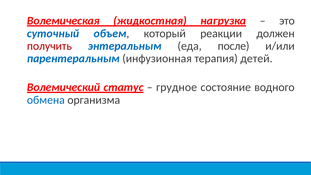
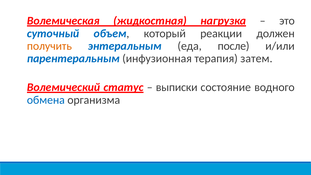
получить colour: red -> orange (49, 46)
детей: детей -> затем (256, 59)
грудное: грудное -> выписки (177, 87)
